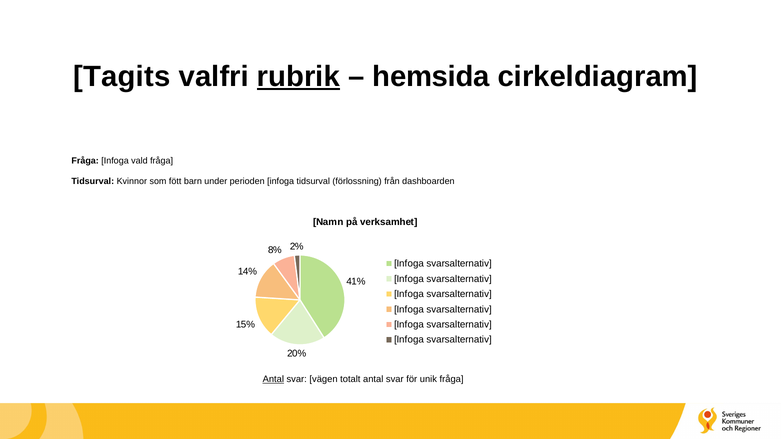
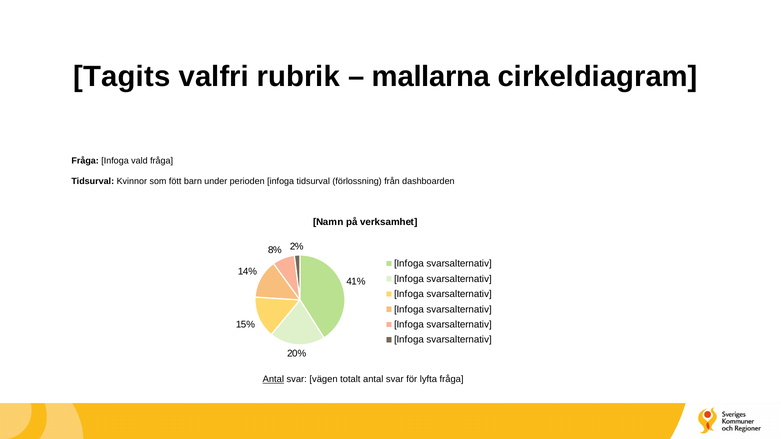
rubrik underline: present -> none (298, 76)
hemsida: hemsida -> mallarna (431, 76)
unik: unik -> lyfta (428, 379)
